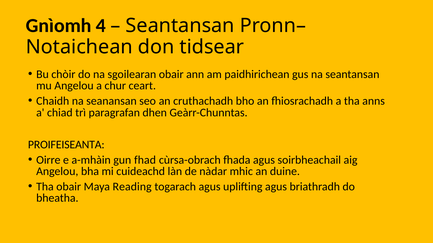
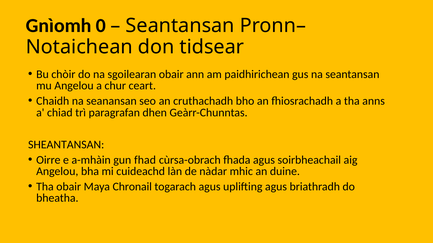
4: 4 -> 0 (101, 26)
PROIFEISEANTA: PROIFEISEANTA -> SHEANTANSAN (66, 145)
Reading: Reading -> Chronail (132, 187)
